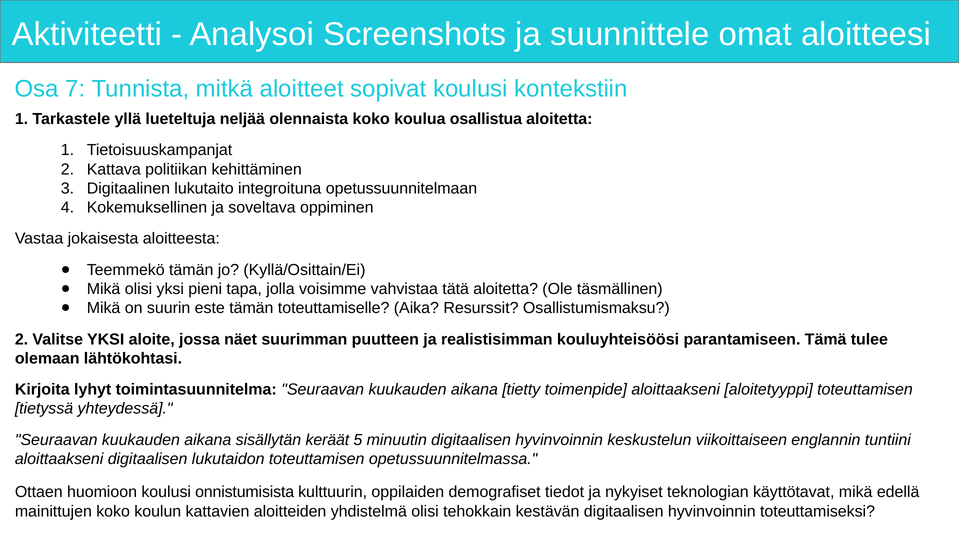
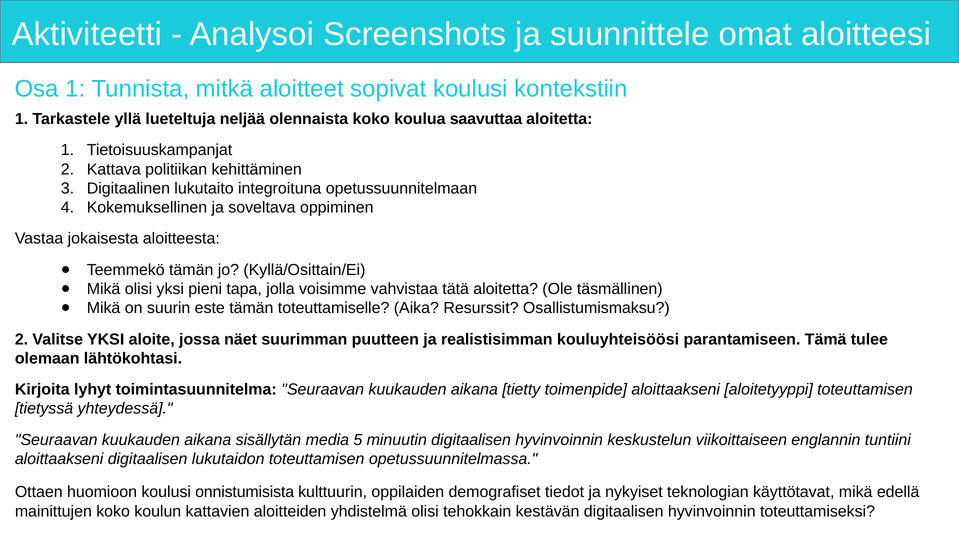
Osa 7: 7 -> 1 (75, 89)
osallistua: osallistua -> saavuttaa (486, 119)
keräät: keräät -> media (327, 440)
